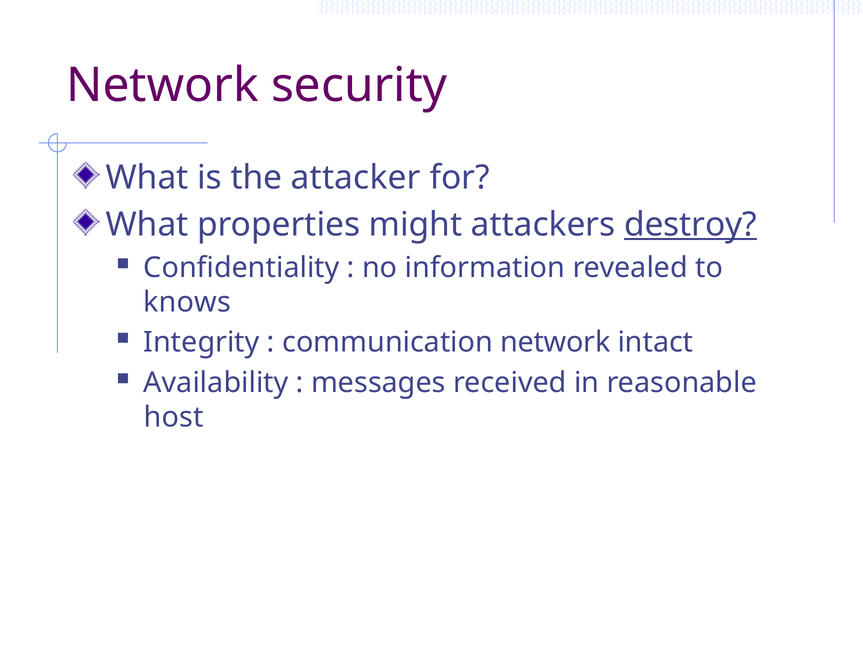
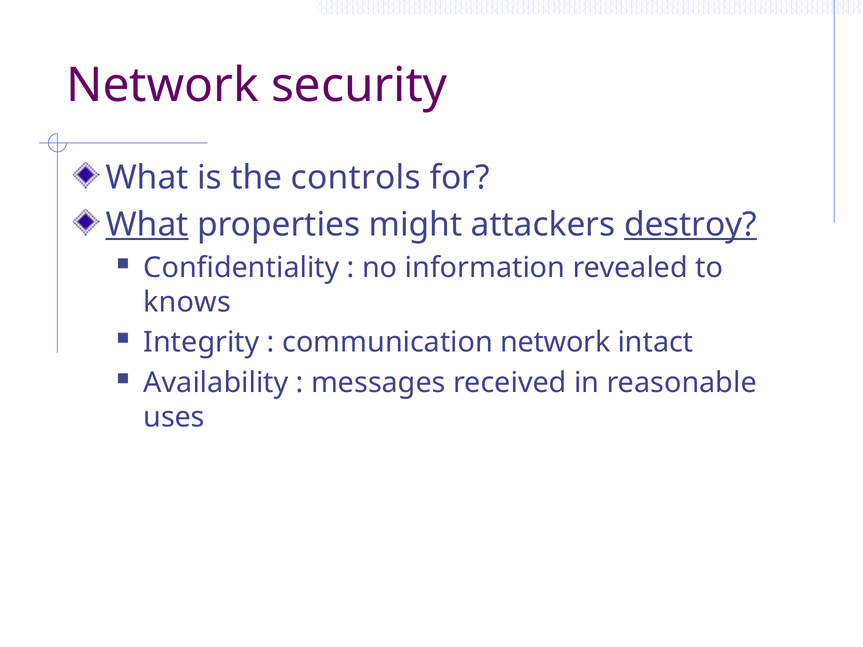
attacker: attacker -> controls (356, 178)
What underline: none -> present (147, 225)
host: host -> uses (174, 417)
